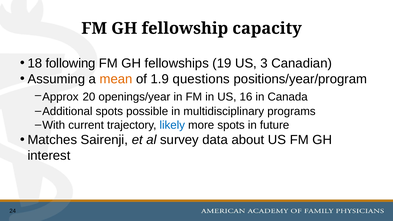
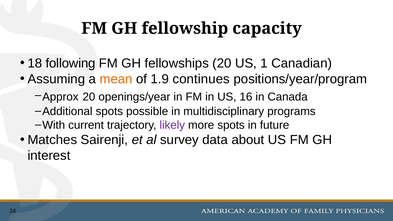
fellowships 19: 19 -> 20 (222, 63)
3: 3 -> 1 (264, 63)
questions: questions -> continues (201, 79)
likely colour: blue -> purple (172, 125)
